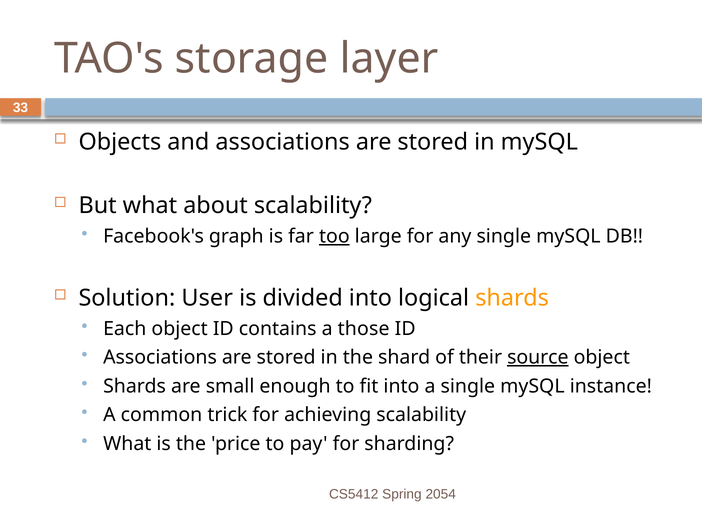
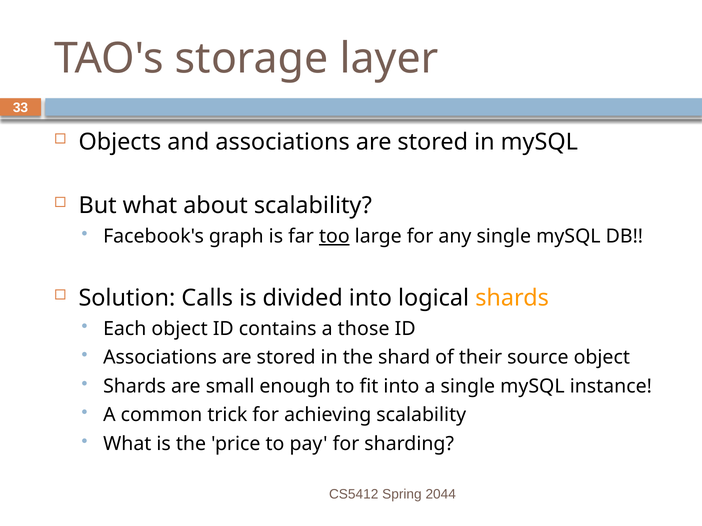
User: User -> Calls (207, 298)
source underline: present -> none (538, 358)
2054: 2054 -> 2044 (441, 495)
